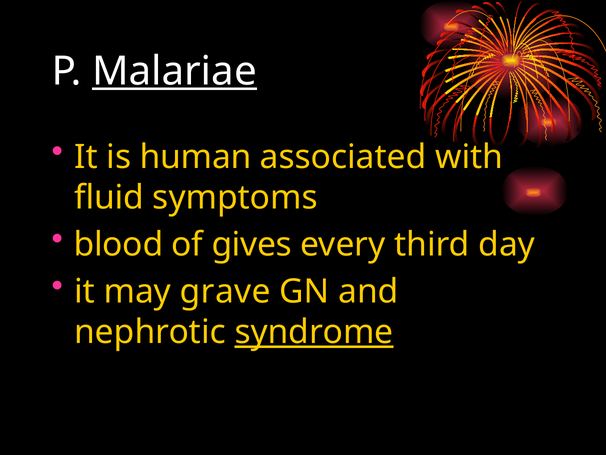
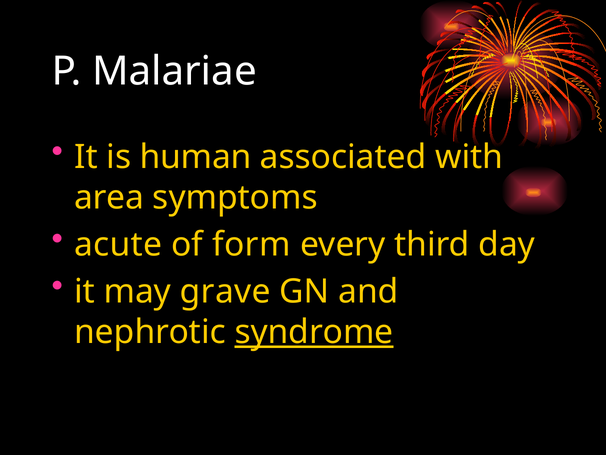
Malariae underline: present -> none (174, 71)
fluid: fluid -> area (109, 197)
blood: blood -> acute (118, 244)
gives: gives -> form (251, 244)
